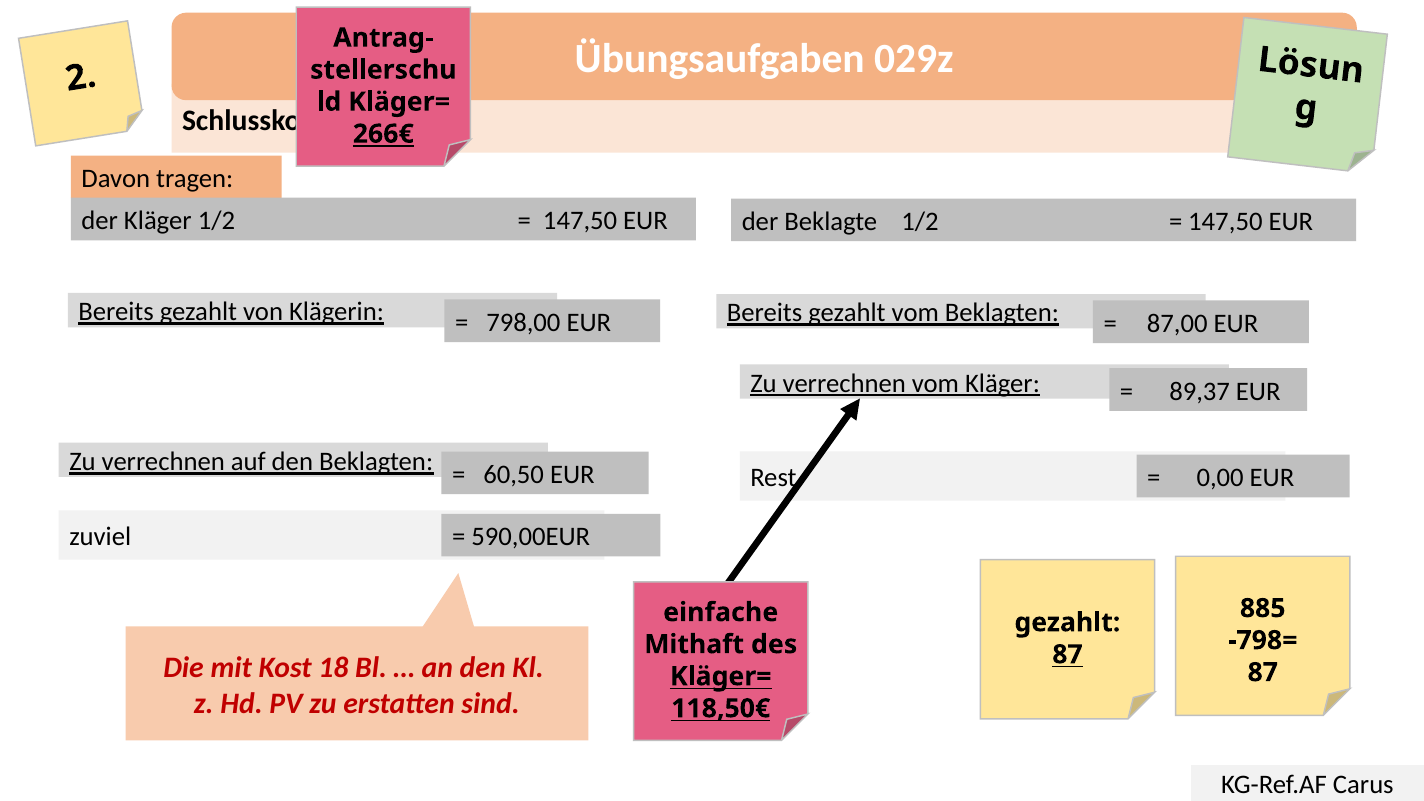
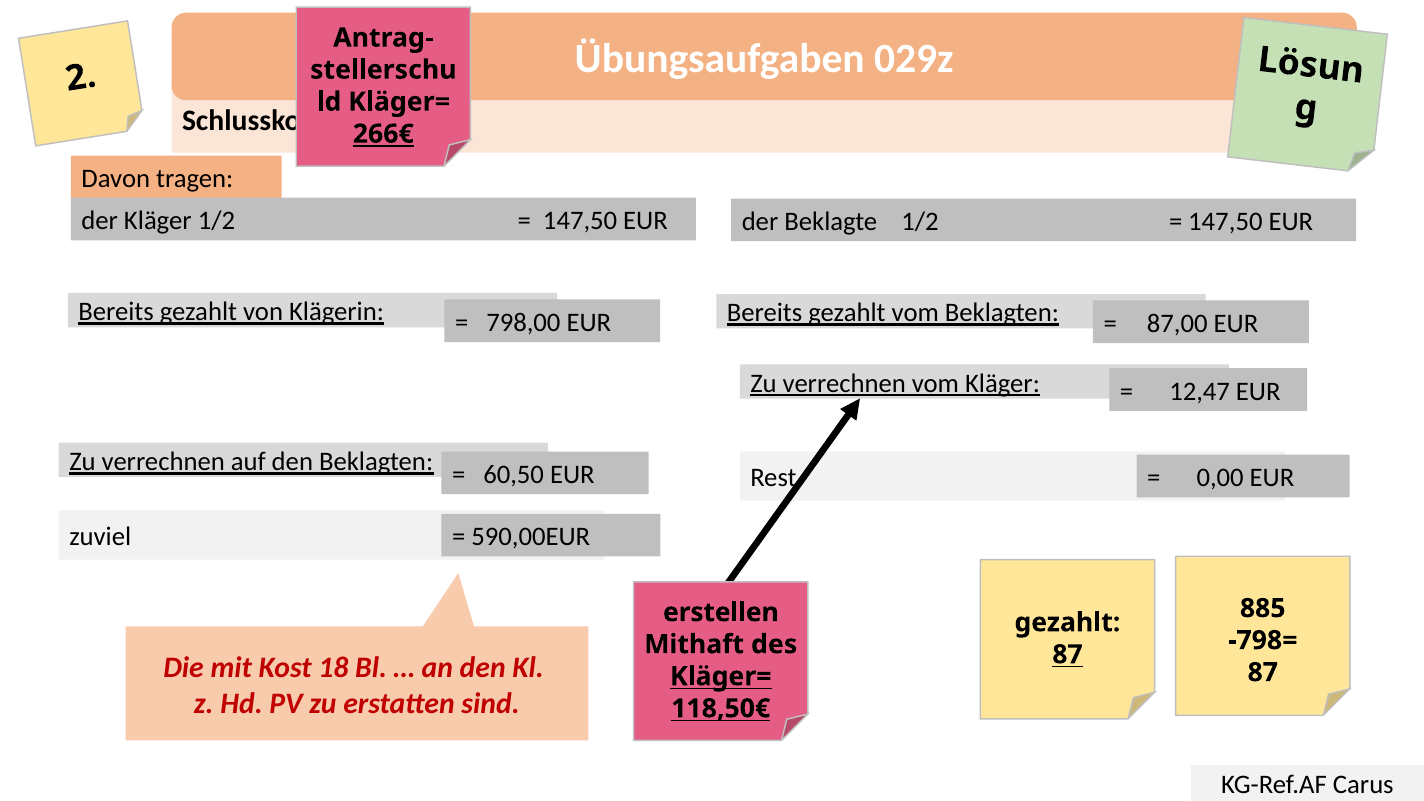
89,37: 89,37 -> 12,47 (1200, 391)
einfache: einfache -> erstellen (721, 612)
